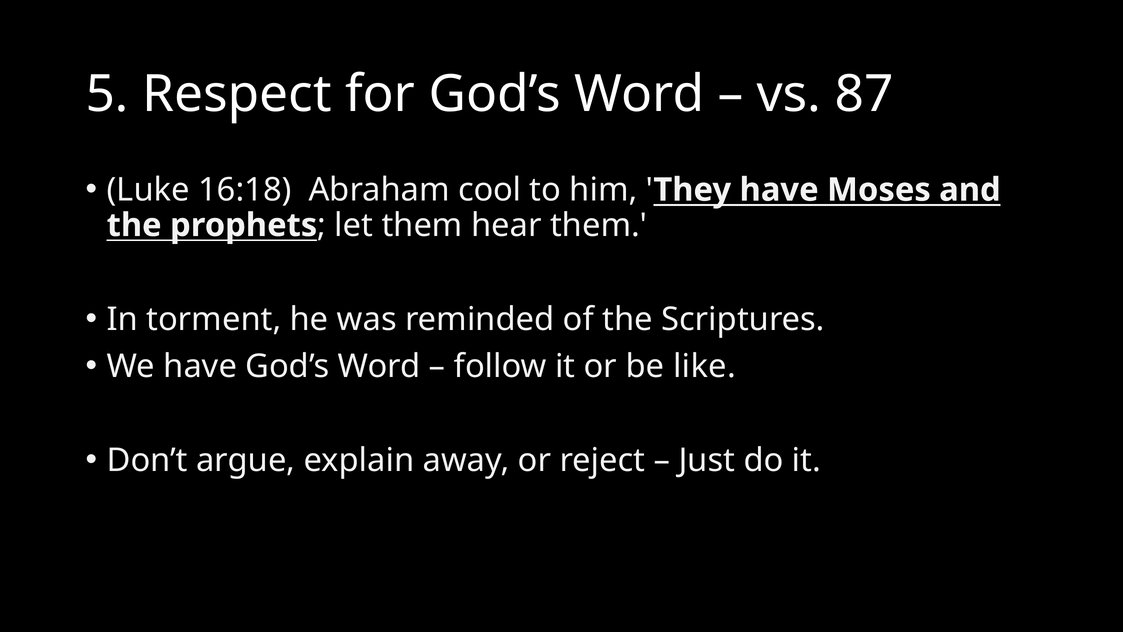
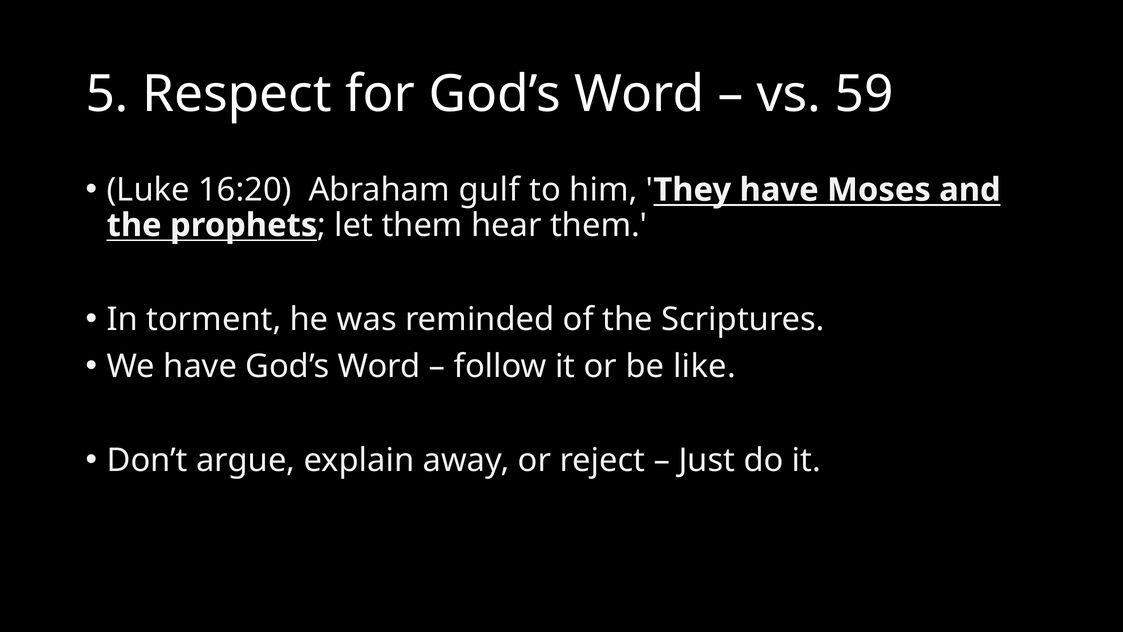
87: 87 -> 59 (864, 94)
16:18: 16:18 -> 16:20 (245, 190)
cool: cool -> gulf (489, 190)
